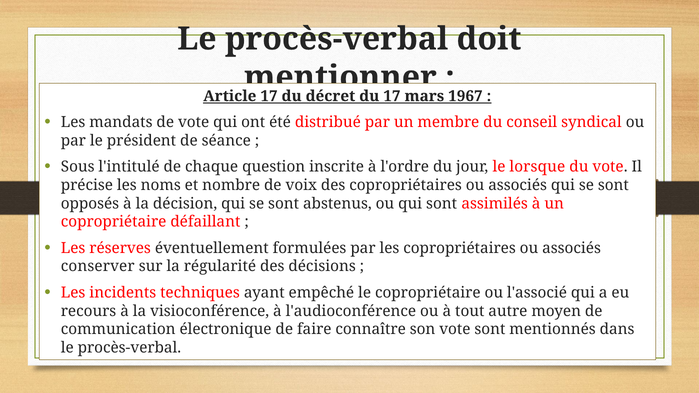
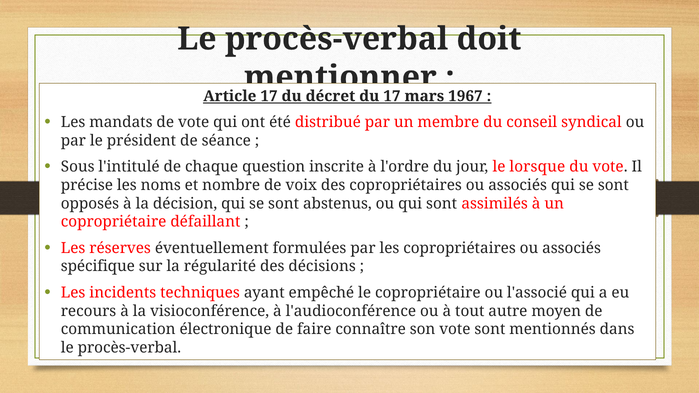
conserver: conserver -> spécifique (98, 267)
